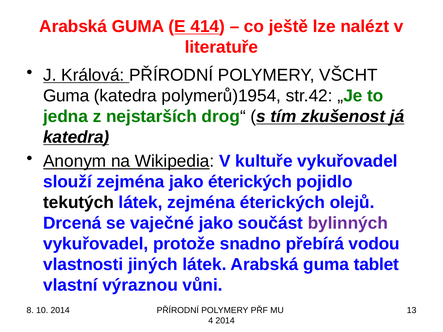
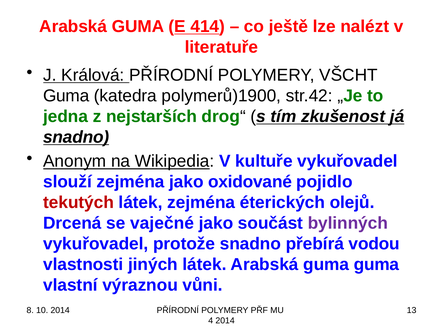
polymerů)1954: polymerů)1954 -> polymerů)1900 (221, 96)
katedra: katedra -> snadno (76, 137)
jako éterických: éterických -> oxidované (250, 182)
tekutých colour: black -> red (79, 203)
guma tablet: tablet -> guma (376, 265)
